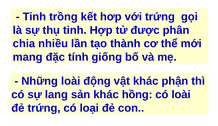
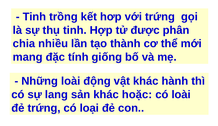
phận: phận -> hành (175, 81)
hồng: hồng -> hoặc (137, 94)
